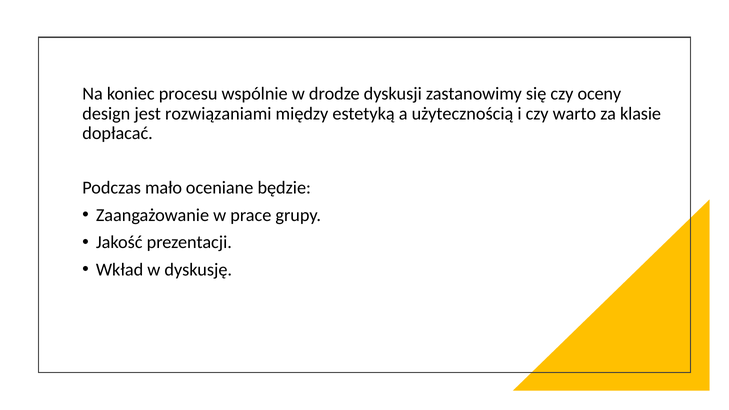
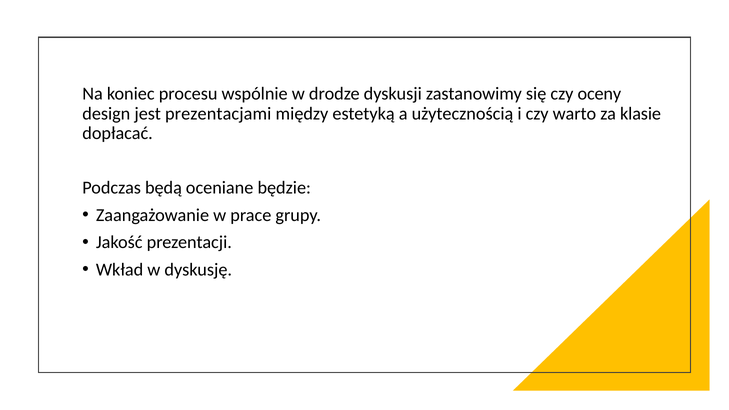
rozwiązaniami: rozwiązaniami -> prezentacjami (218, 114)
mało: mało -> będą (163, 188)
